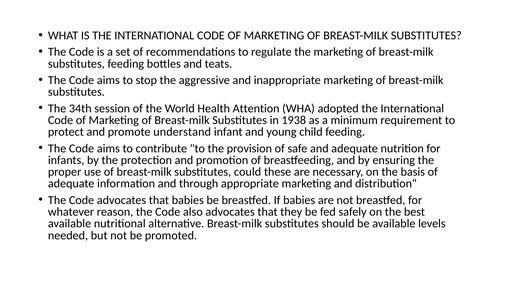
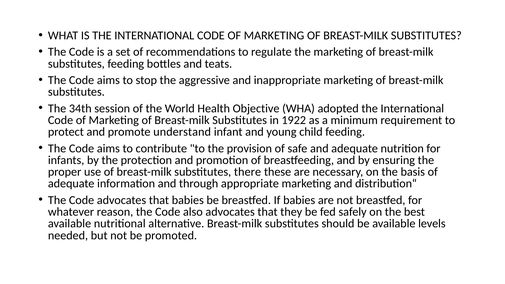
Attention: Attention -> Objective (256, 108)
1938: 1938 -> 1922 (294, 120)
could: could -> there (248, 172)
